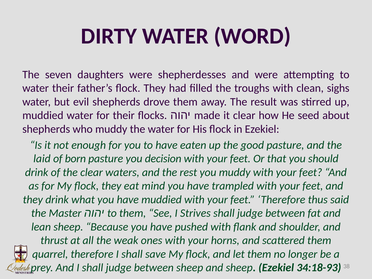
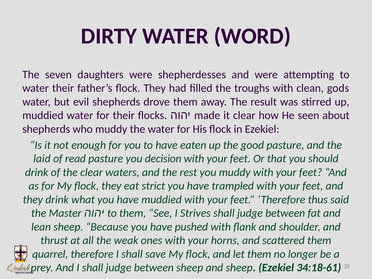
sighs: sighs -> gods (338, 88)
seed: seed -> seen (308, 115)
born: born -> read (75, 159)
mind: mind -> strict (153, 186)
34:18-93: 34:18-93 -> 34:18-61 (319, 268)
